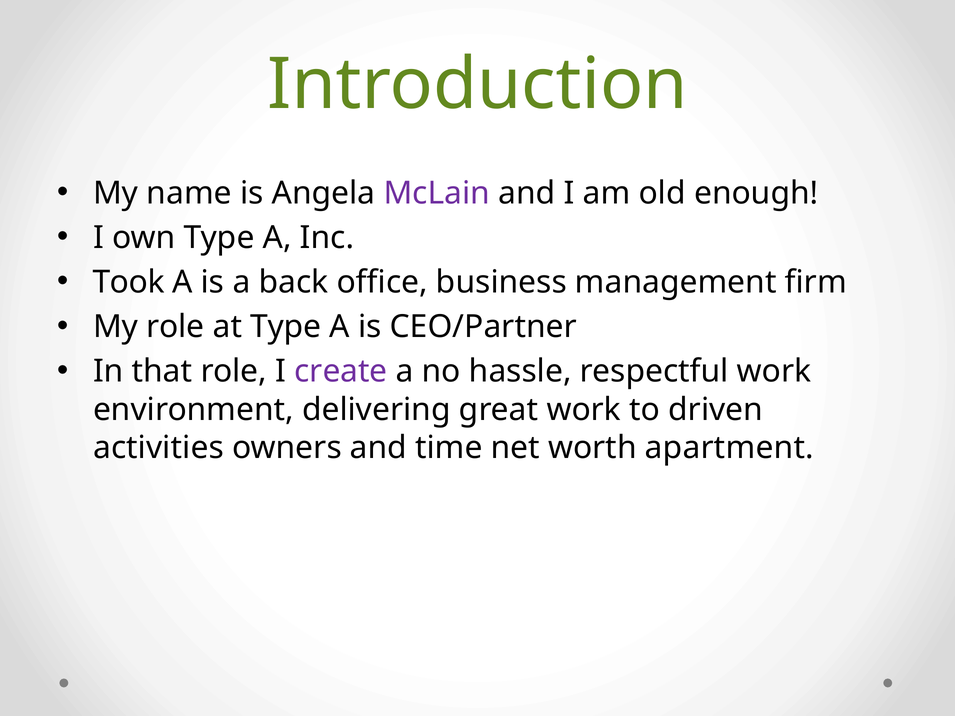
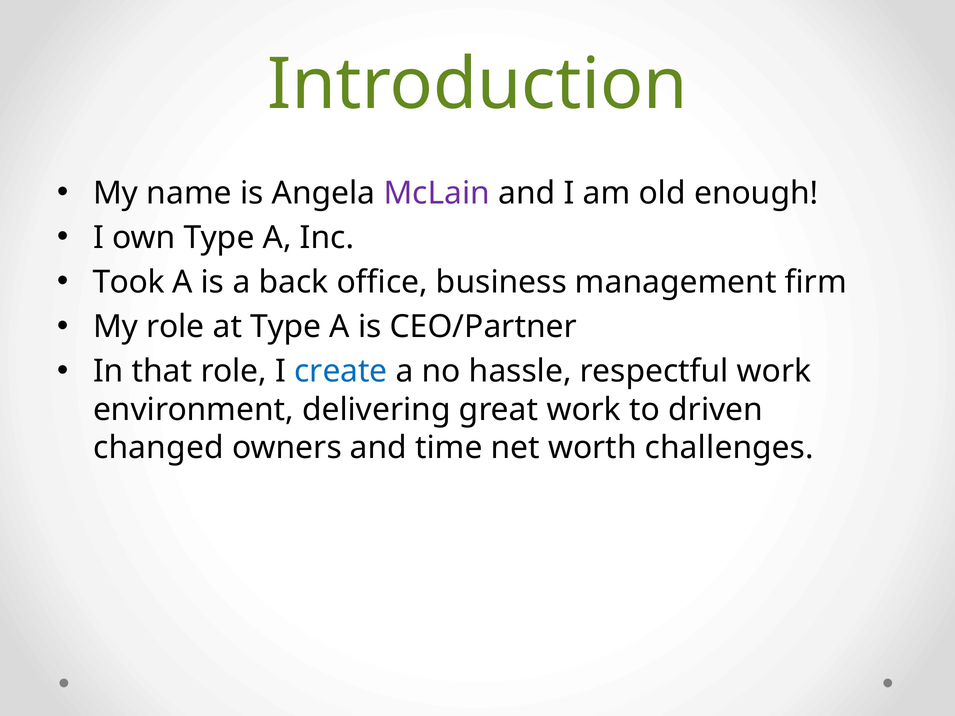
create colour: purple -> blue (341, 371)
activities: activities -> changed (158, 448)
apartment: apartment -> challenges (729, 448)
